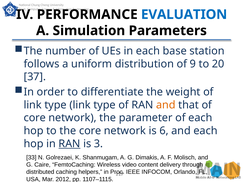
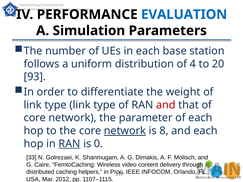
9: 9 -> 4 (193, 64)
37: 37 -> 93 (35, 77)
and colour: orange -> red (166, 105)
network underline: none -> present (125, 131)
6: 6 -> 8 (164, 131)
3: 3 -> 0 (99, 144)
